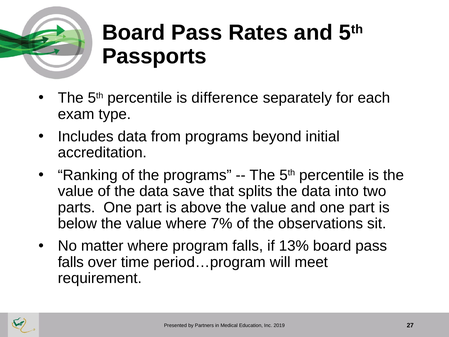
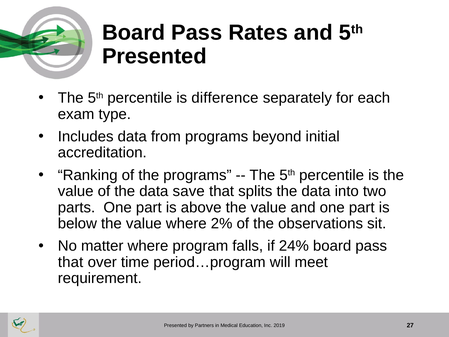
Passports: Passports -> Presented (154, 56)
7%: 7% -> 2% (222, 223)
13%: 13% -> 24% (294, 246)
falls: falls -> that (71, 262)
